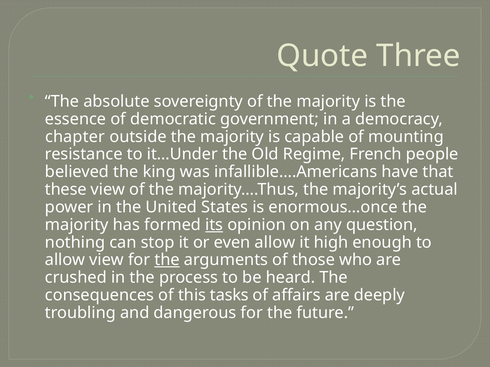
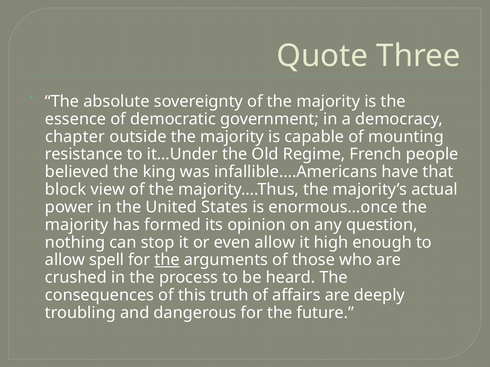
these: these -> block (66, 190)
its underline: present -> none (214, 225)
allow view: view -> spell (107, 260)
tasks: tasks -> truth (229, 296)
